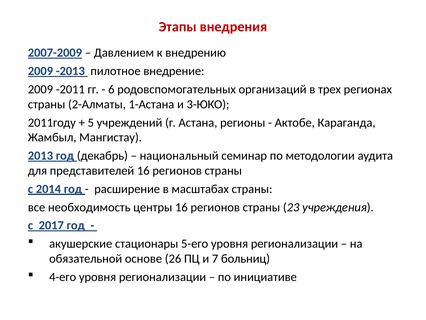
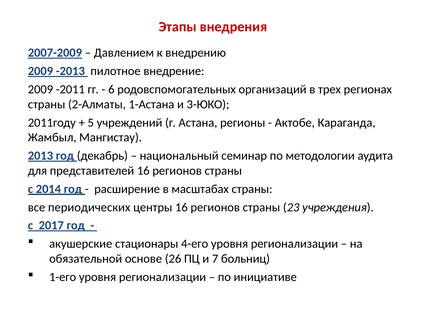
необходимость: необходимость -> периодических (89, 207)
5-его: 5-его -> 4-его (195, 243)
4-его: 4-его -> 1-его (63, 277)
